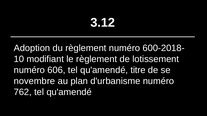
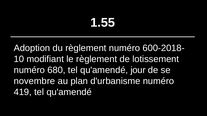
3.12: 3.12 -> 1.55 (103, 23)
606: 606 -> 680 (56, 70)
titre: titre -> jour (138, 70)
762: 762 -> 419 (23, 92)
